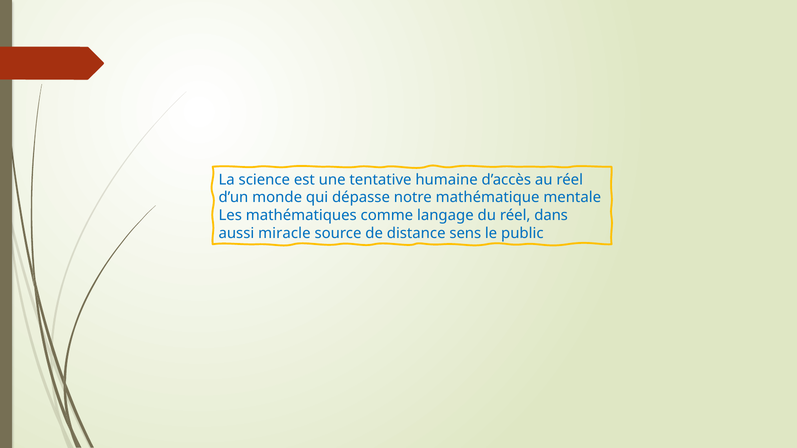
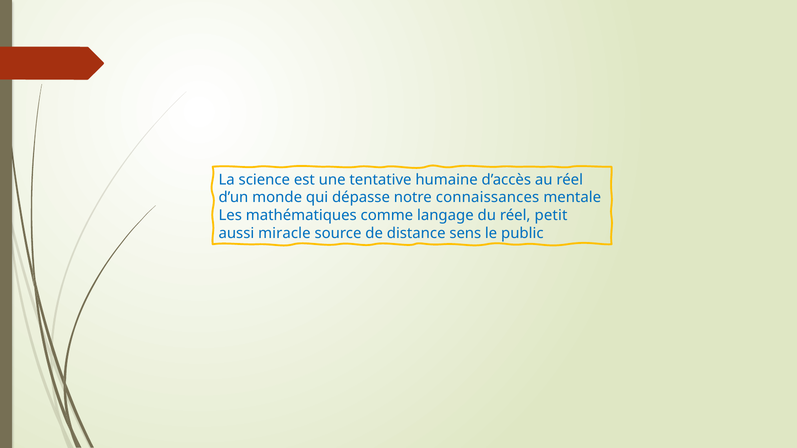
mathématique: mathématique -> connaissances (488, 198)
dans: dans -> petit (551, 216)
